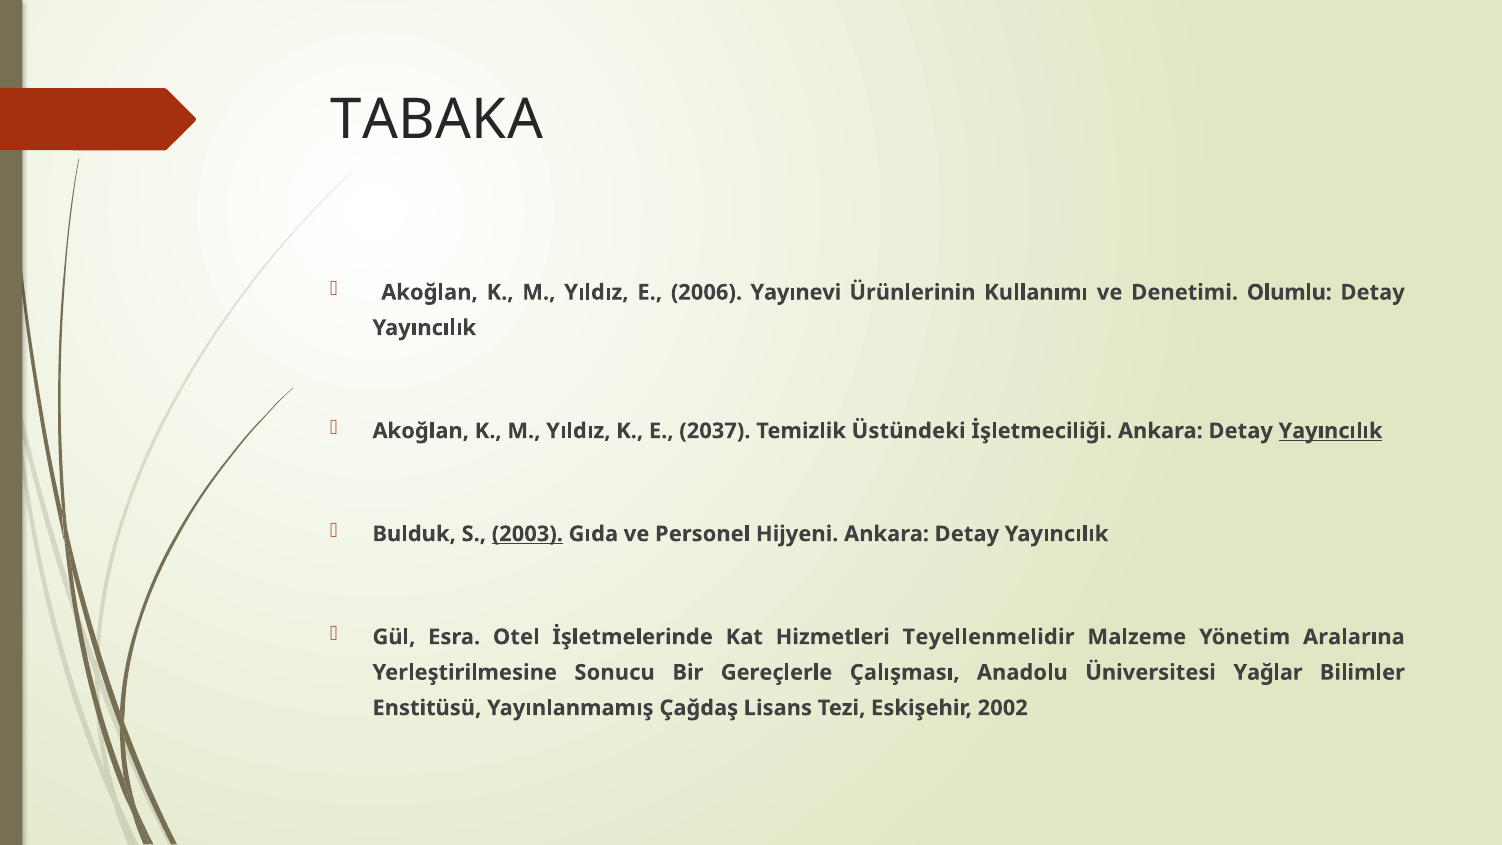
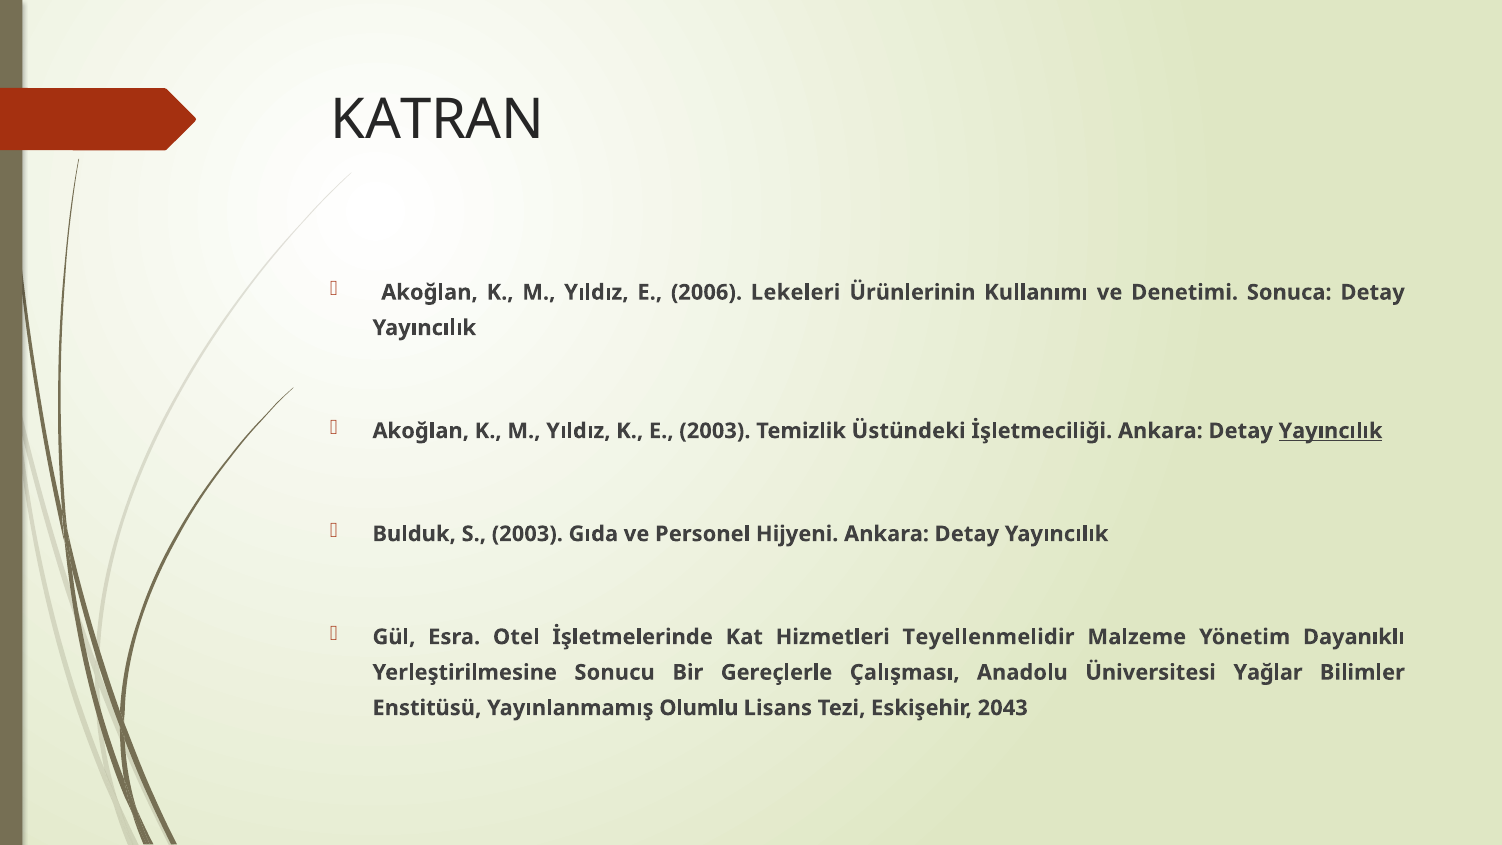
TABAKA: TABAKA -> KATRAN (437, 120)
Yayınevi: Yayınevi -> Lekeleri (796, 292)
Olumlu: Olumlu -> Sonuca (1289, 292)
E 2037: 2037 -> 2003 (715, 431)
2003 underline: present -> none (527, 534)
Aralarına: Aralarına -> Dayanıklı (1354, 637)
Çağdaş: Çağdaş -> Olumlu (699, 708)
2002: 2002 -> 2043 (1003, 708)
